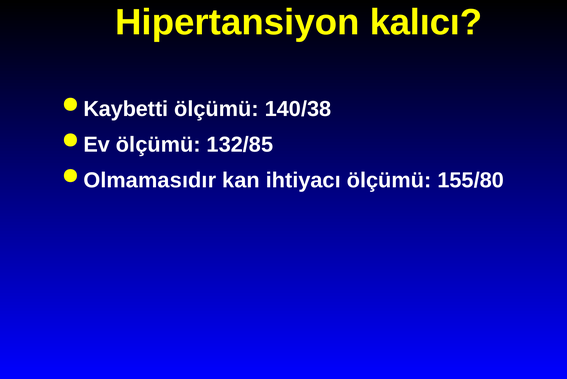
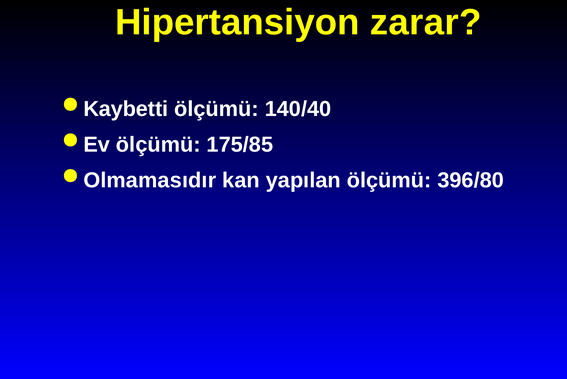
kalıcı: kalıcı -> zarar (426, 22)
140/38: 140/38 -> 140/40 (298, 109)
132/85: 132/85 -> 175/85 (240, 145)
ihtiyacı: ihtiyacı -> yapılan (303, 180)
155/80: 155/80 -> 396/80 (471, 180)
